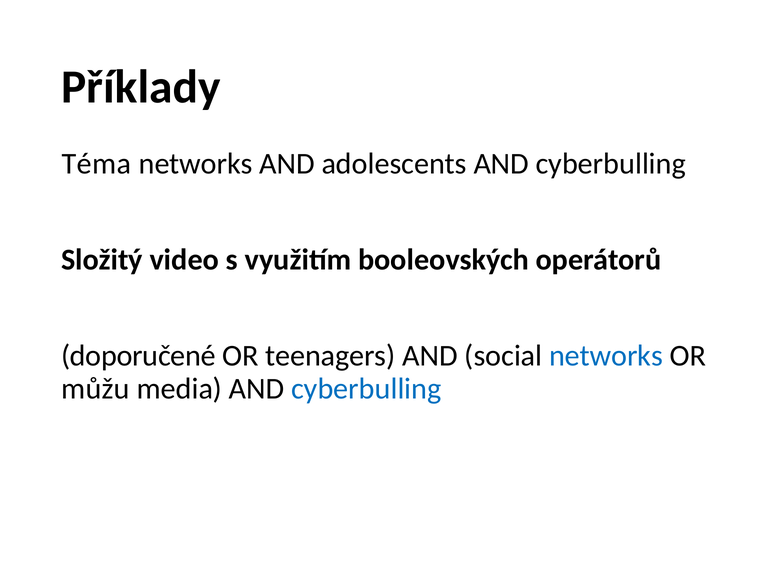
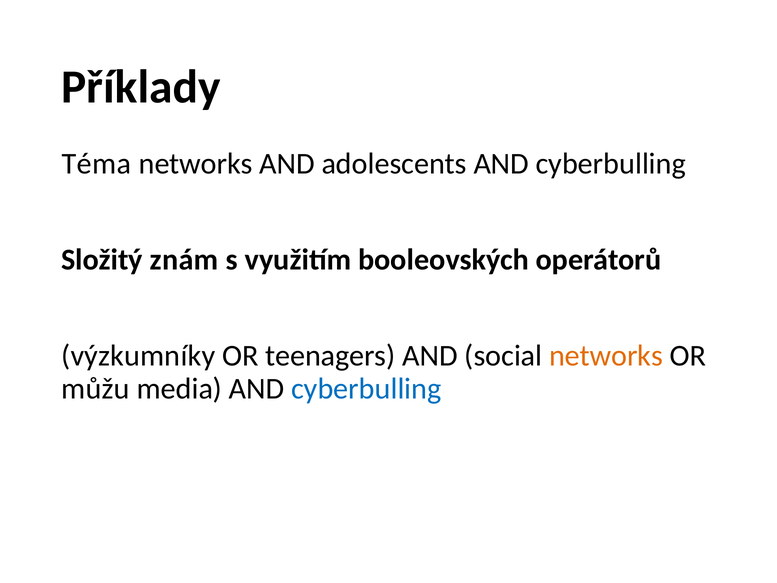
video: video -> znám (184, 260)
doporučené: doporučené -> výzkumníky (138, 356)
networks colour: blue -> orange (606, 356)
